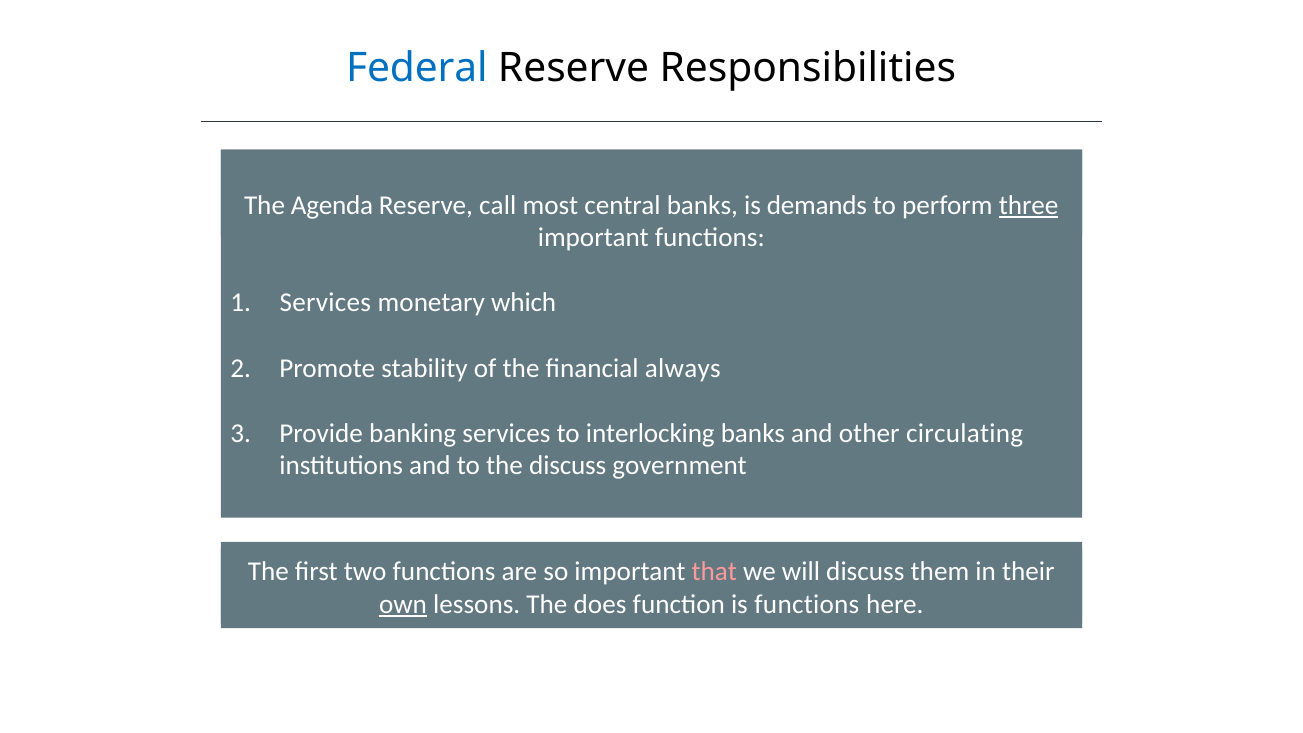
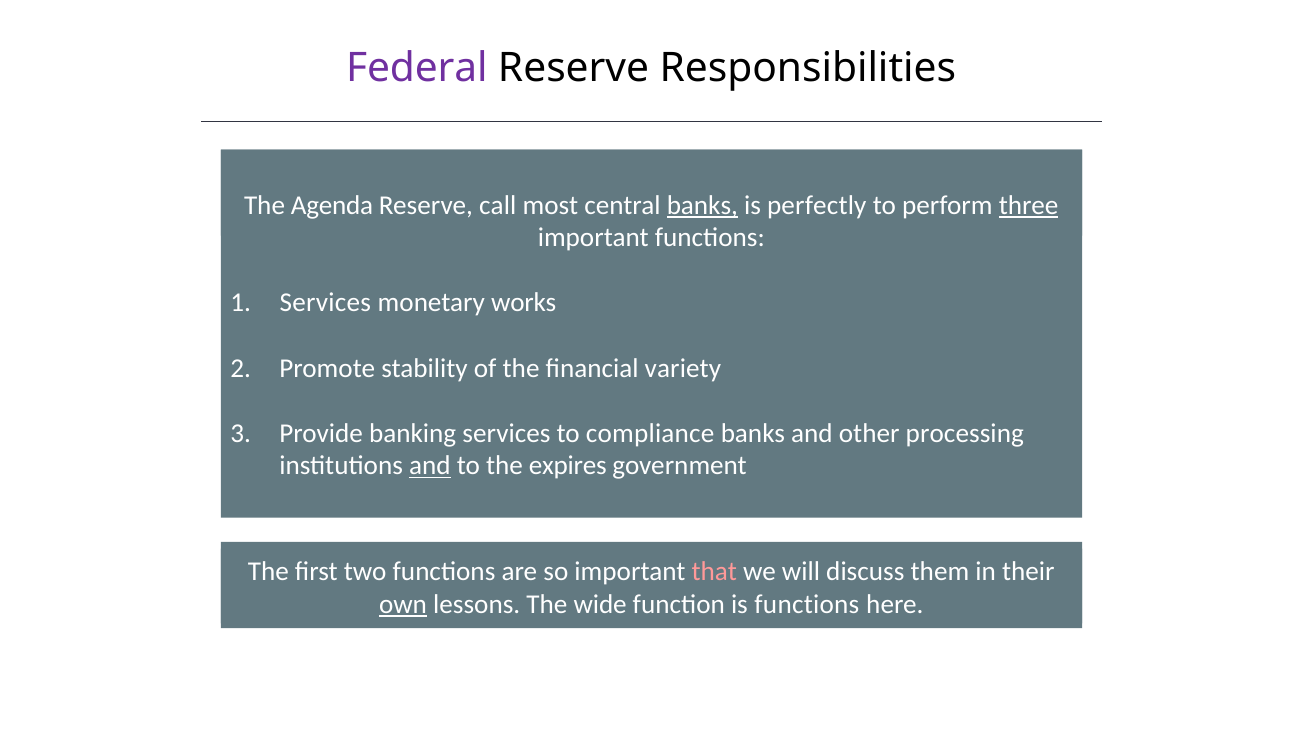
Federal colour: blue -> purple (417, 68)
banks underline: none -> present (702, 205)
demands: demands -> perfectly (817, 205)
which: which -> works (524, 303)
always: always -> variety (683, 368)
interlocking: interlocking -> compliance (650, 433)
circulating: circulating -> processing (965, 433)
and underline: none -> present (430, 466)
the discuss: discuss -> expires (568, 466)
does: does -> wide (600, 604)
